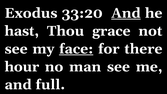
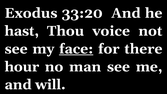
And underline: present -> none (126, 13)
grace: grace -> voice (111, 31)
full: full -> will (50, 85)
